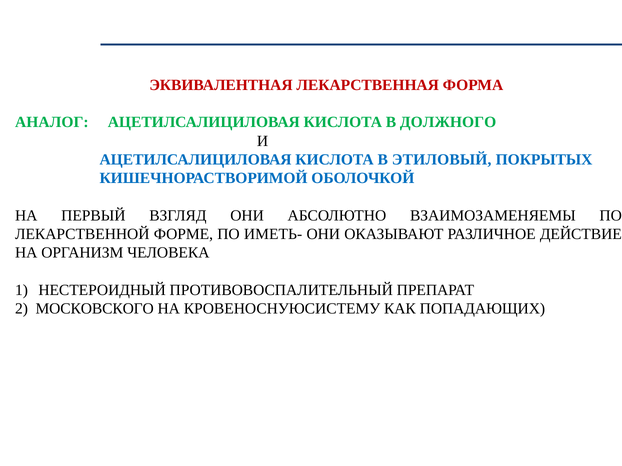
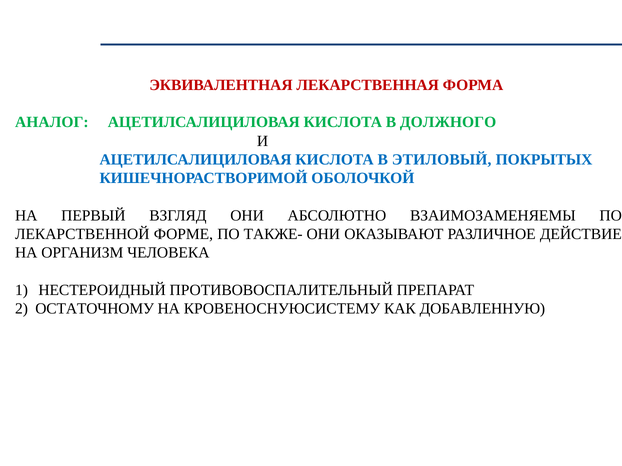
ИМЕТЬ-: ИМЕТЬ- -> ТАКЖЕ- (273, 234)
МОСКОВСКОГО: МОСКОВСКОГО -> ОСТАТОЧНОМУ (95, 309)
ПОПАДАЮЩИХ: ПОПАДАЮЩИХ -> ДОБАВЛЕННУЮ (482, 309)
